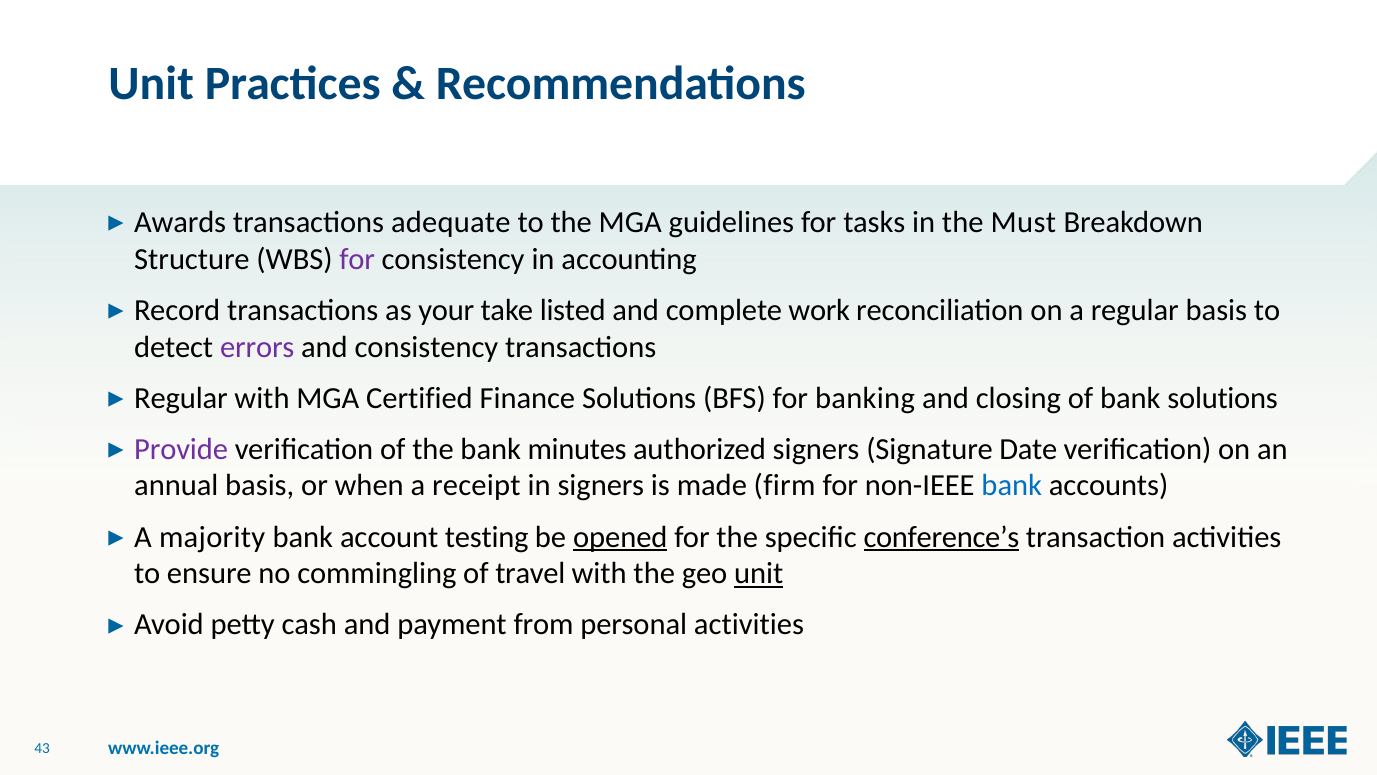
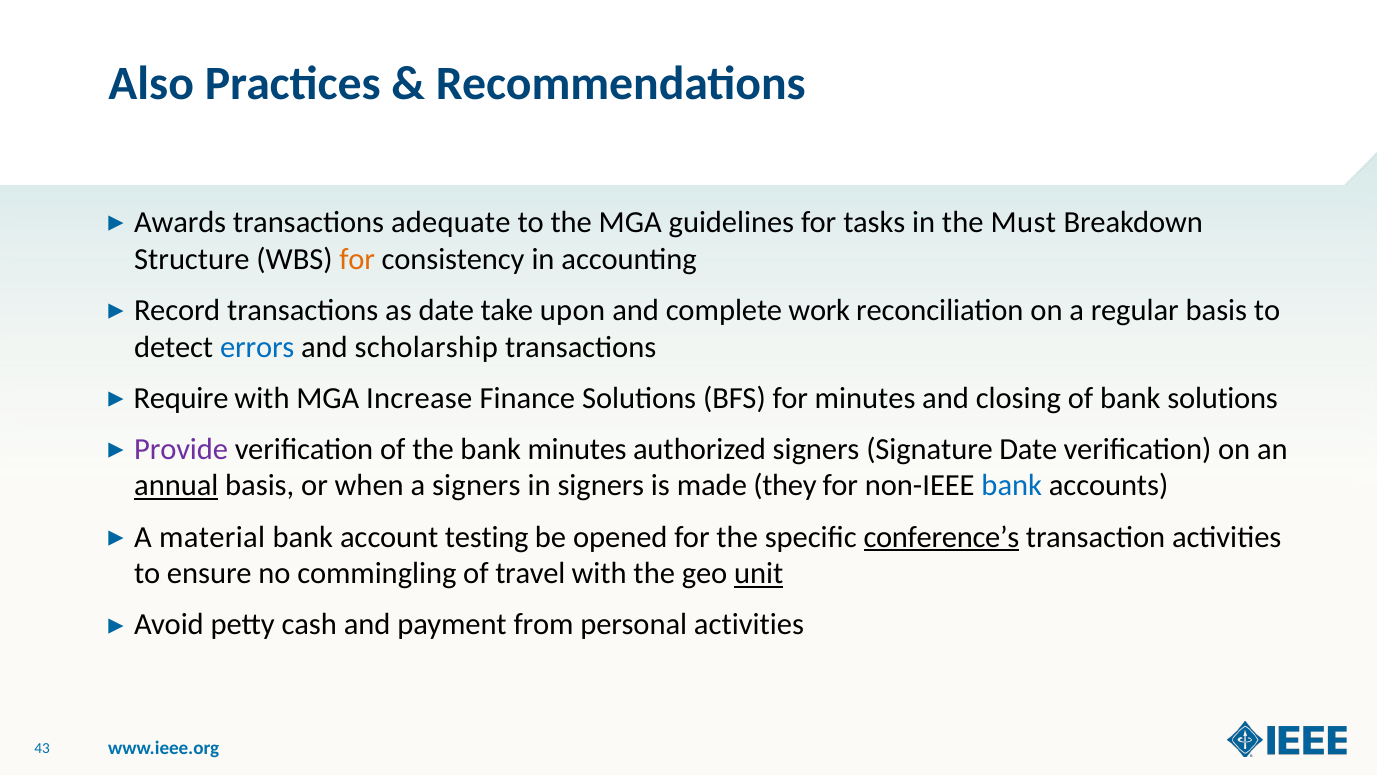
Unit: Unit -> Also (151, 84)
for colour: purple -> orange (357, 259)
as your: your -> date (446, 310)
listed: listed -> upon (572, 310)
errors colour: purple -> blue (257, 347)
and consistency: consistency -> scholarship (426, 347)
Regular: Regular -> Require (181, 398)
Certified: Certified -> Increase (419, 398)
for banking: banking -> minutes (865, 398)
annual underline: none -> present (176, 486)
a receipt: receipt -> signers (476, 486)
firm: firm -> they (785, 486)
majority: majority -> material (212, 537)
opened underline: present -> none (620, 537)
